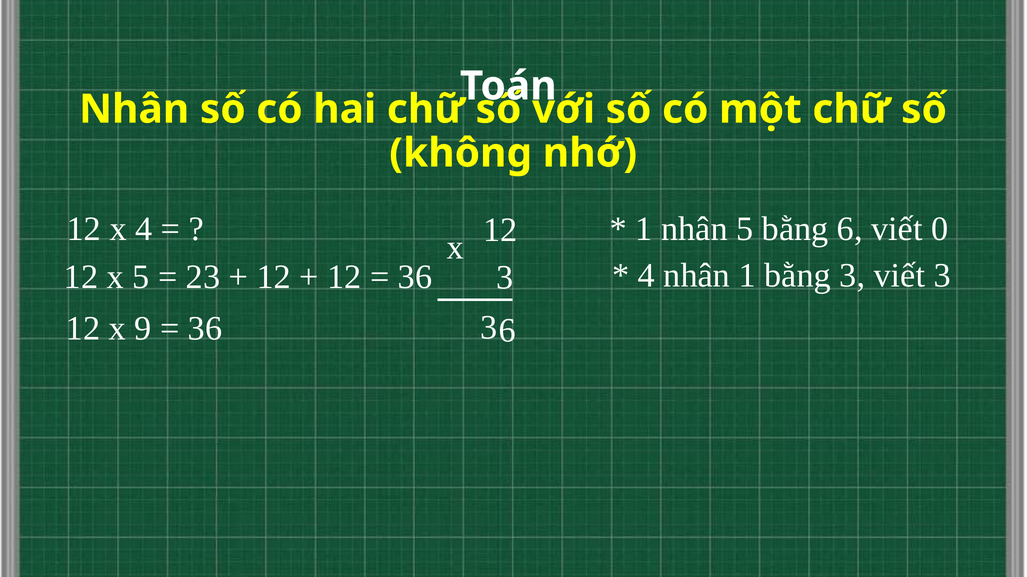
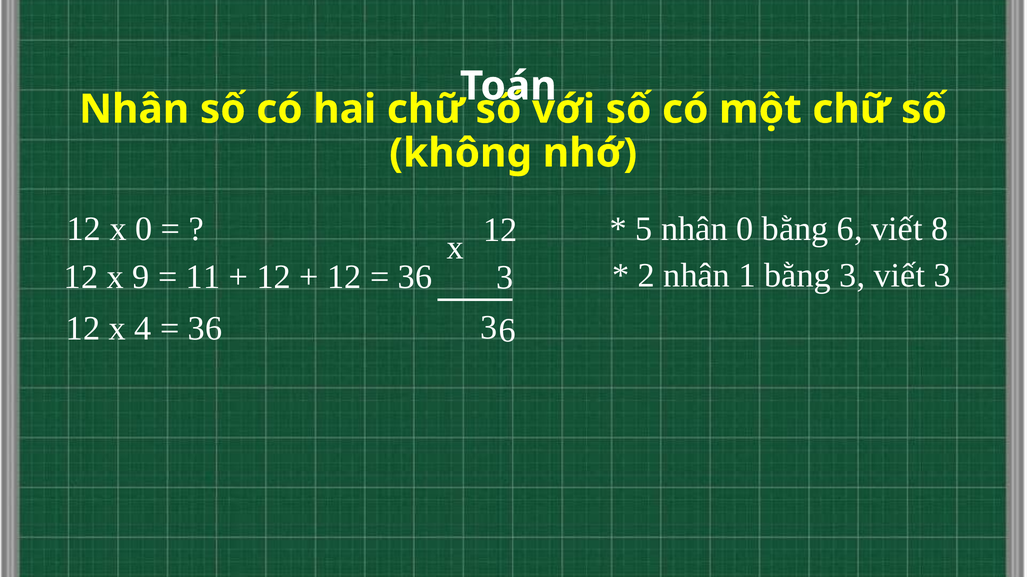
1: 1 -> 5 (644, 229)
nhân 5: 5 -> 0 (745, 229)
0: 0 -> 8 (940, 229)
x 4: 4 -> 0 (144, 229)
4: 4 -> 2 (646, 276)
x 5: 5 -> 9 (141, 277)
23: 23 -> 11 (203, 277)
9: 9 -> 4 (143, 329)
